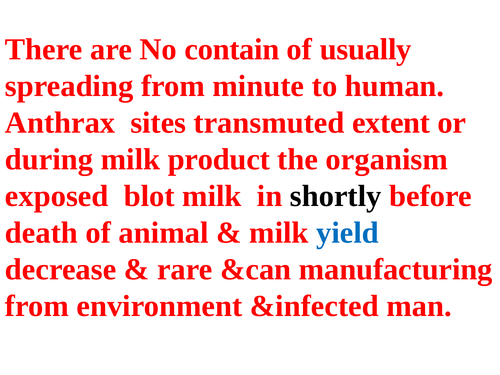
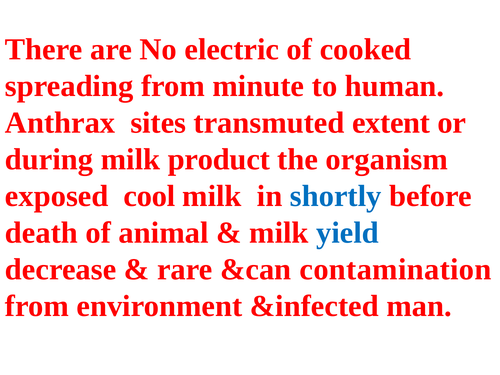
contain: contain -> electric (232, 49)
usually: usually -> cooked (366, 49)
blot: blot -> cool (149, 196)
shortly colour: black -> blue (336, 196)
manufacturing: manufacturing -> contamination (396, 269)
